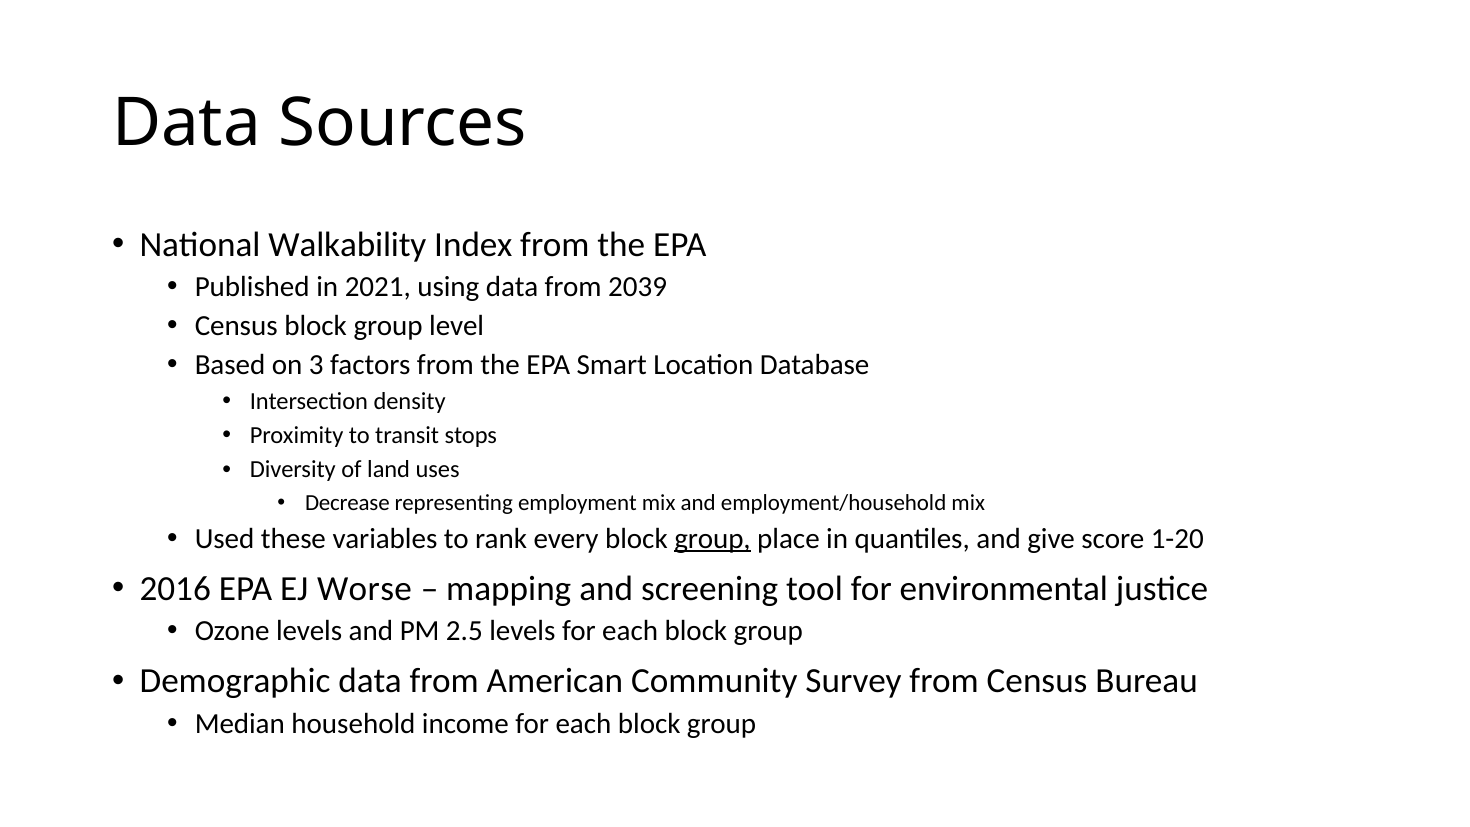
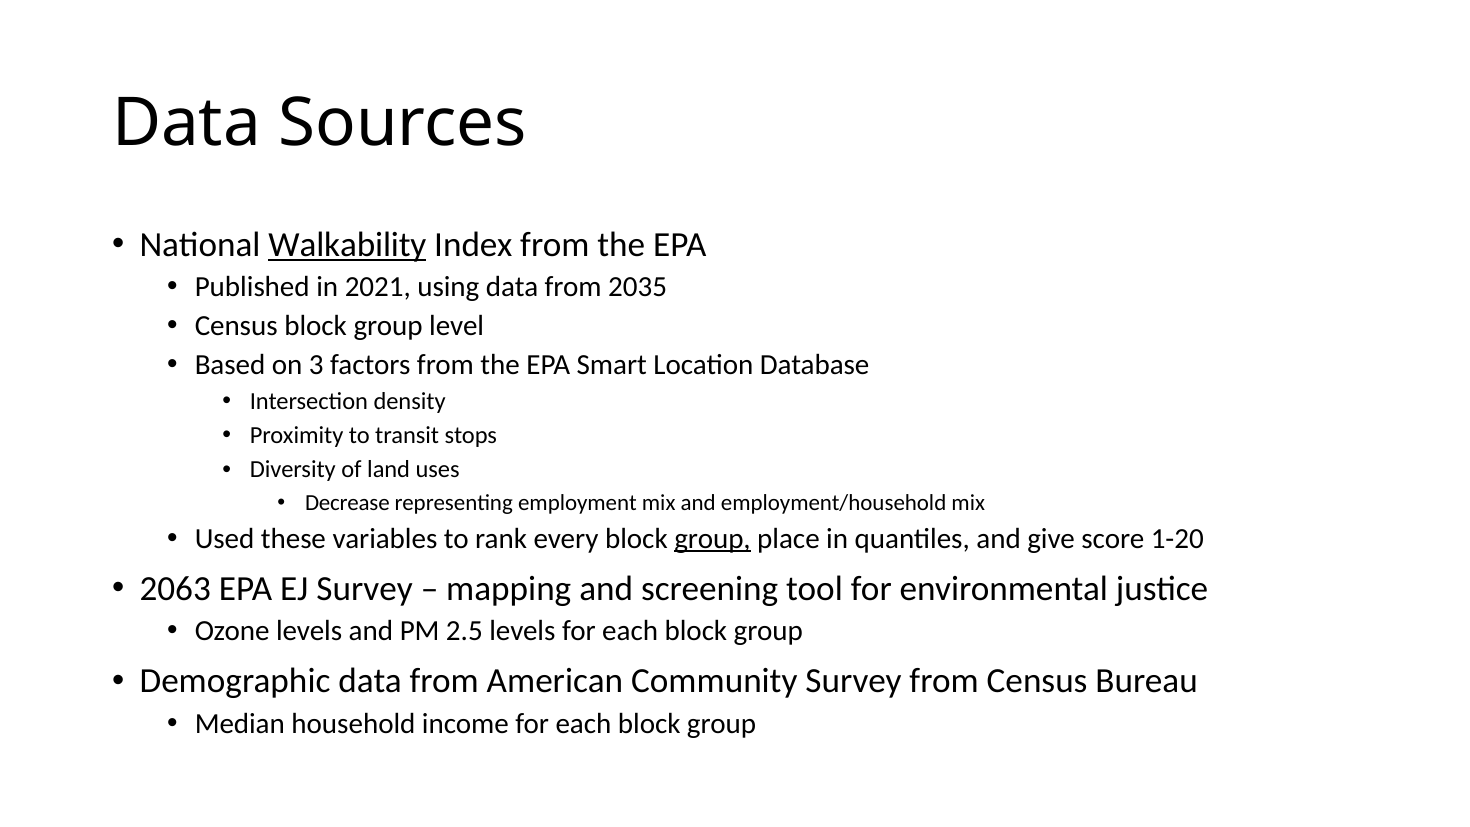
Walkability underline: none -> present (347, 244)
2039: 2039 -> 2035 (638, 287)
2016: 2016 -> 2063 (175, 589)
EJ Worse: Worse -> Survey (365, 589)
